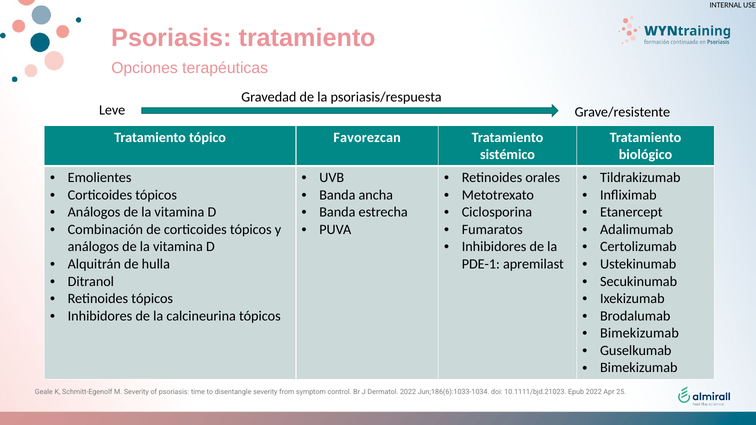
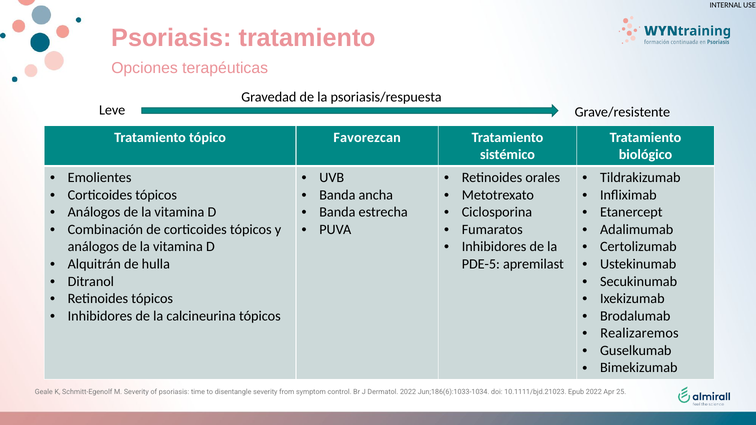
PDE-1: PDE-1 -> PDE-5 (481, 264)
Bimekizumab: Bimekizumab -> Realizaremos (639, 333)
